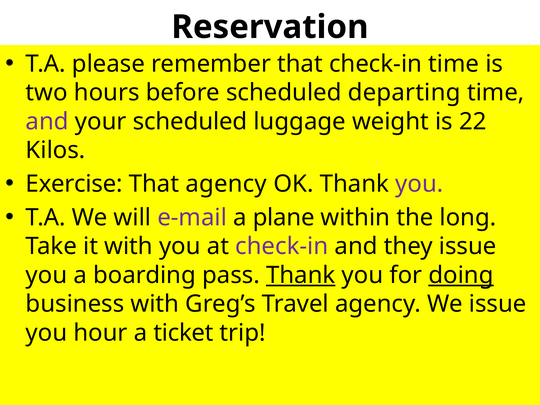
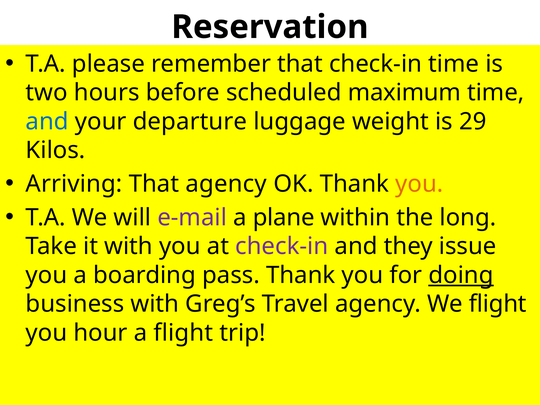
departing: departing -> maximum (404, 93)
and colour: purple -> blue (47, 121)
your scheduled: scheduled -> departure (190, 121)
22: 22 -> 29 (473, 121)
Exercise: Exercise -> Arriving (74, 184)
you colour: purple -> orange (419, 184)
Thank underline: present -> none (301, 275)
We issue: issue -> flight (498, 304)
a ticket: ticket -> flight (183, 333)
